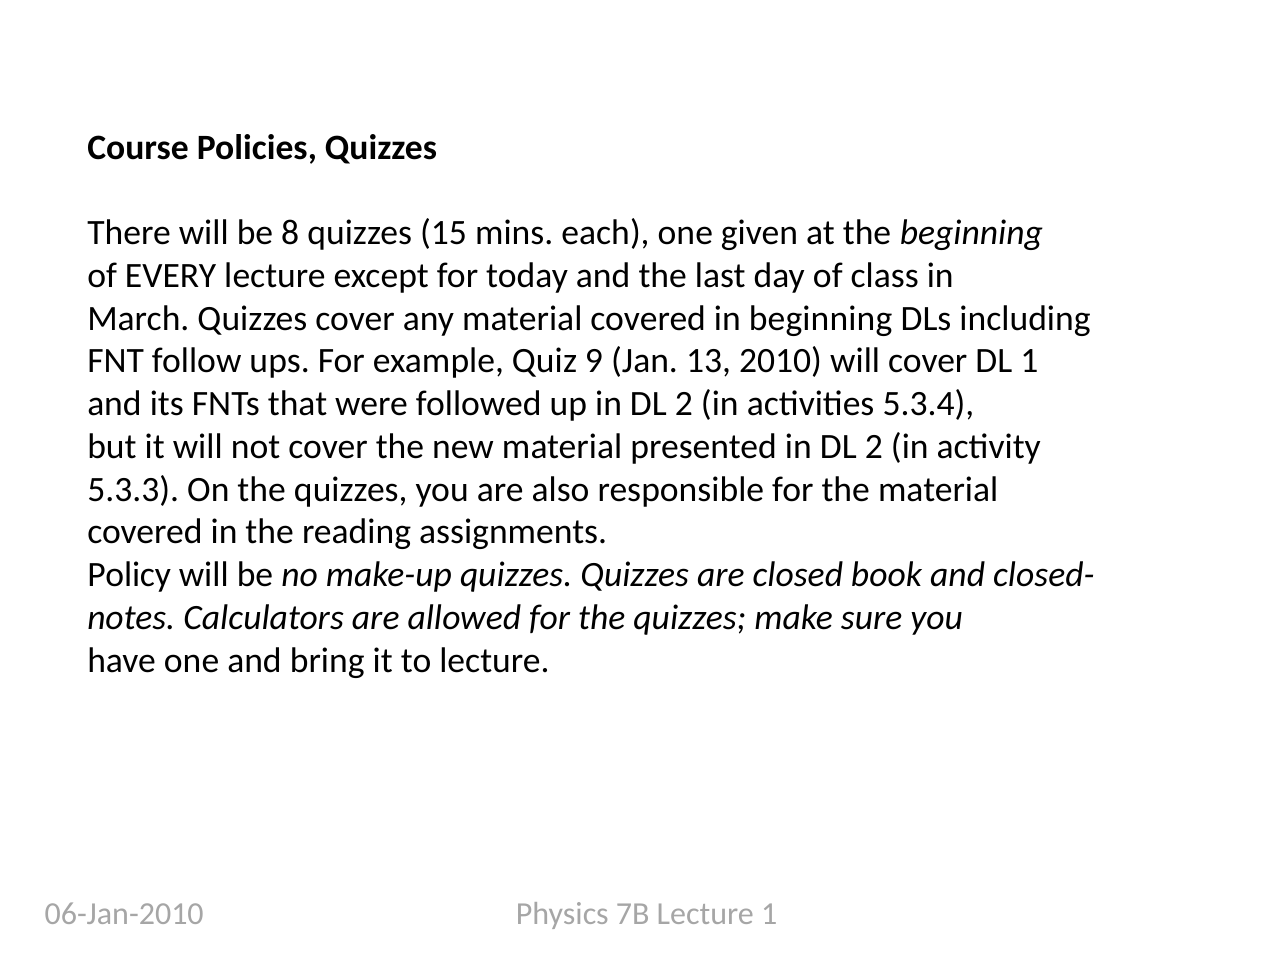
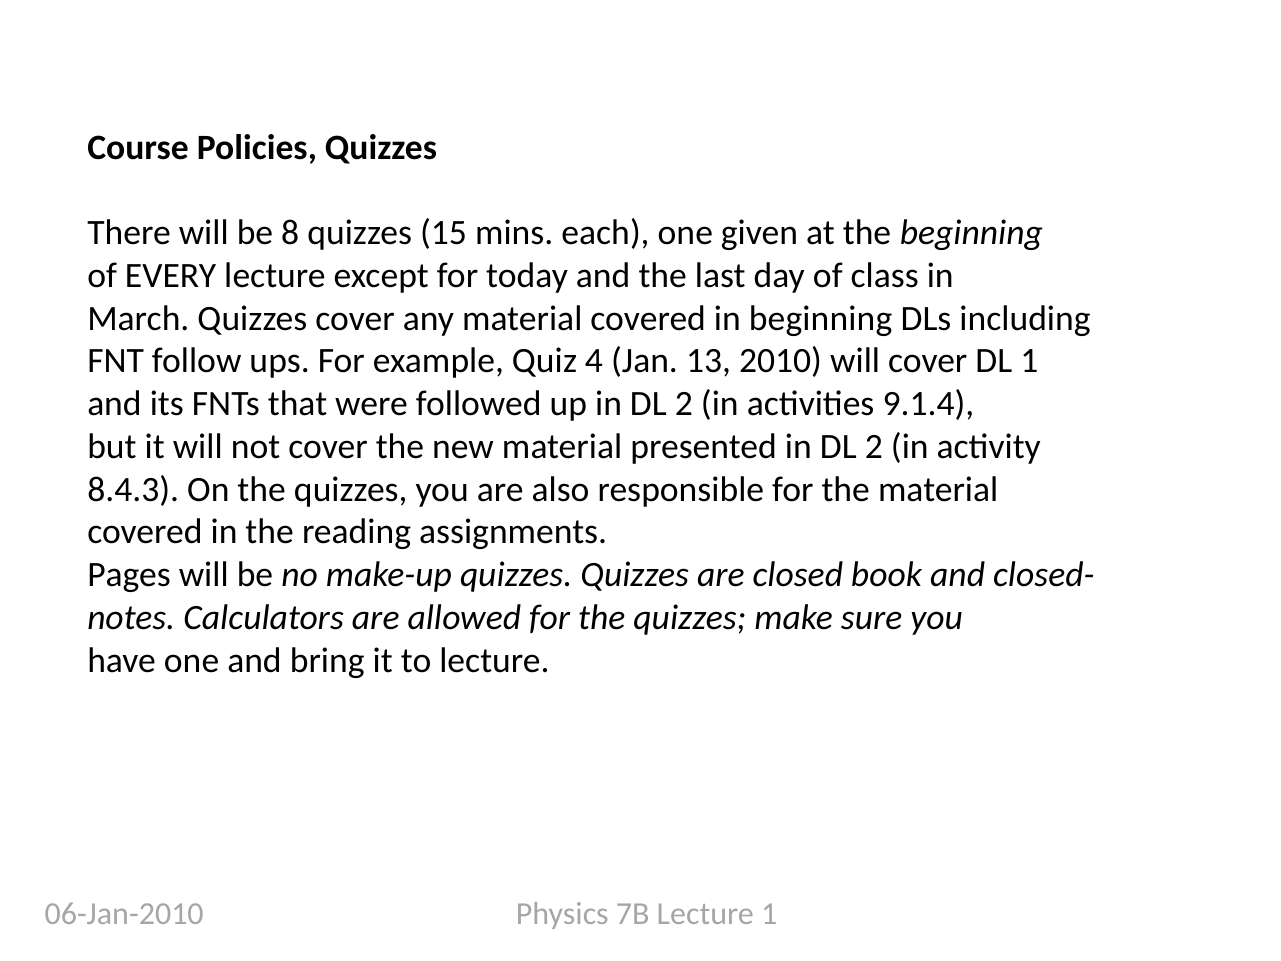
9: 9 -> 4 (594, 361)
5.3.4: 5.3.4 -> 9.1.4 (928, 404)
5.3.3: 5.3.3 -> 8.4.3 (133, 489)
Policy: Policy -> Pages (129, 575)
